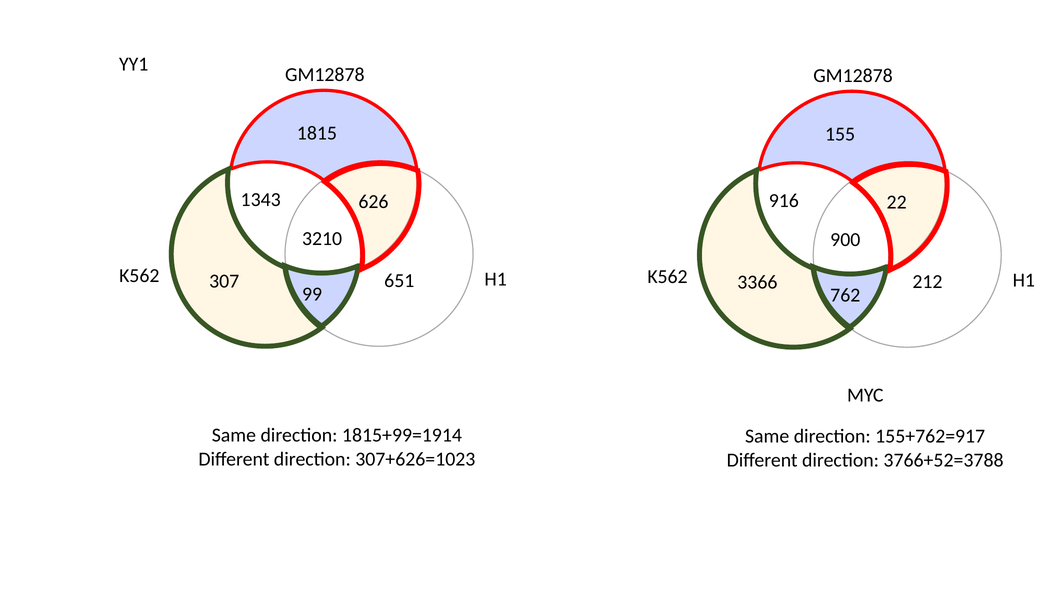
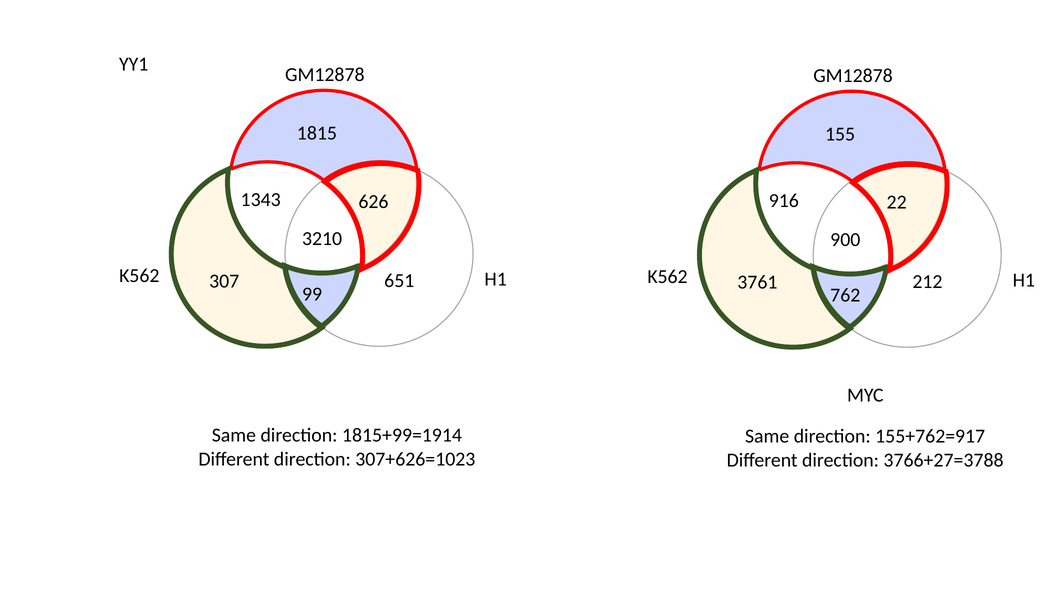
3366: 3366 -> 3761 (757, 282)
3766+52=3788: 3766+52=3788 -> 3766+27=3788 (944, 461)
